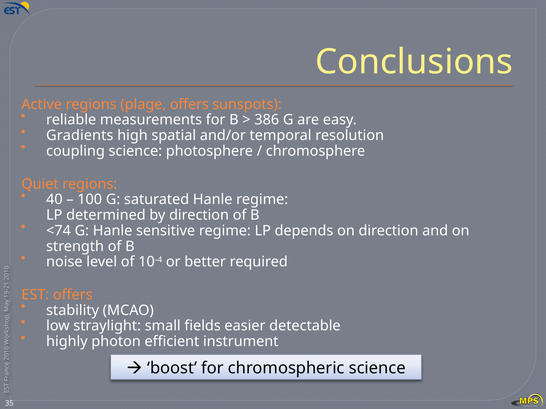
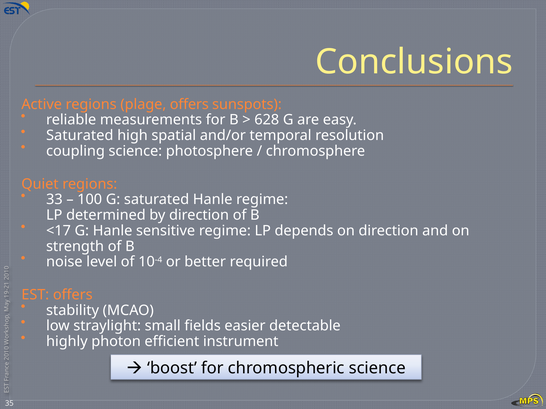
386: 386 -> 628 (267, 120)
Gradients: Gradients -> Saturated (80, 136)
40: 40 -> 33 (54, 200)
<74: <74 -> <17 (59, 231)
